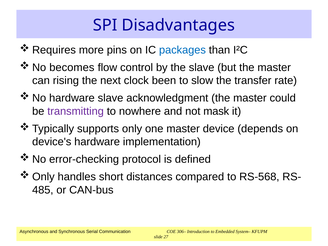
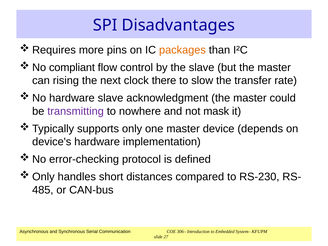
packages colour: blue -> orange (182, 50)
becomes: becomes -> compliant (72, 67)
been: been -> there (164, 81)
RS-568: RS-568 -> RS-230 (259, 177)
